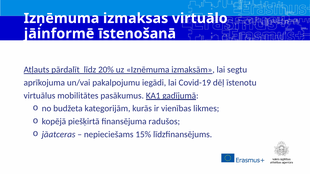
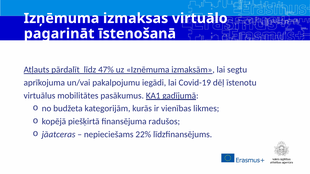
jāinformē: jāinformē -> pagarināt (59, 34)
20%: 20% -> 47% (106, 70)
15%: 15% -> 22% (143, 135)
